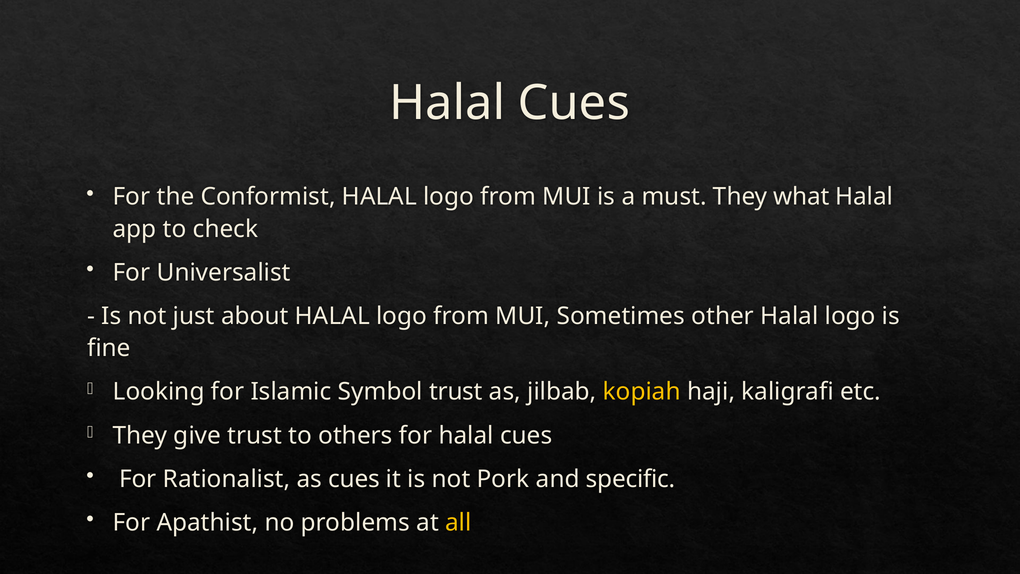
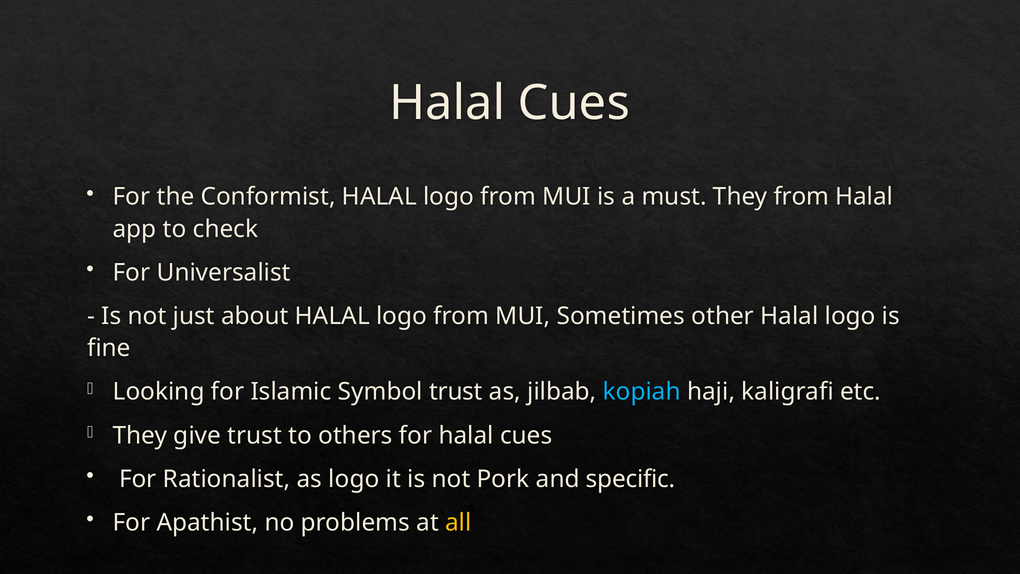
They what: what -> from (801, 197)
kopiah colour: yellow -> light blue (642, 392)
as cues: cues -> logo (354, 479)
